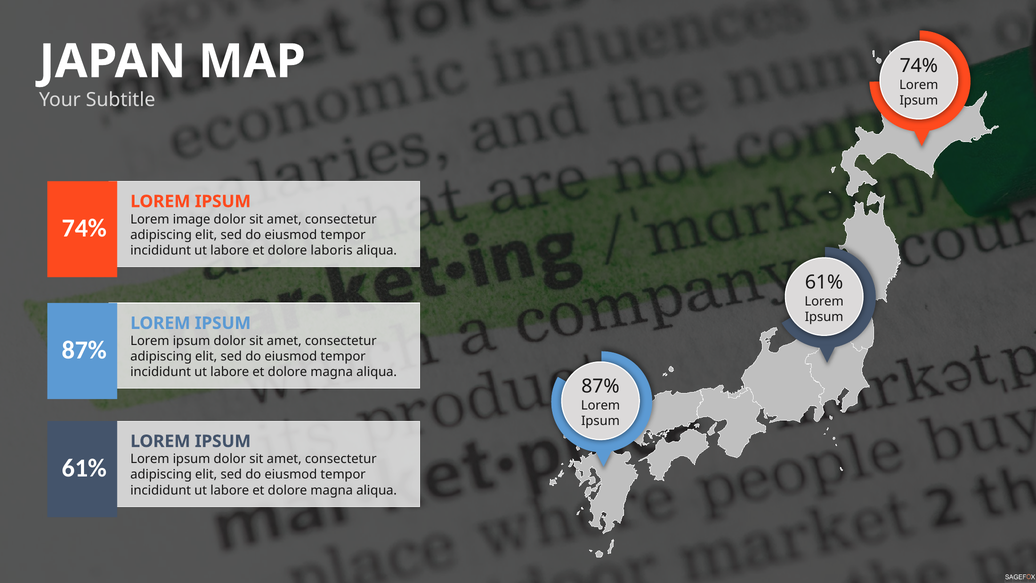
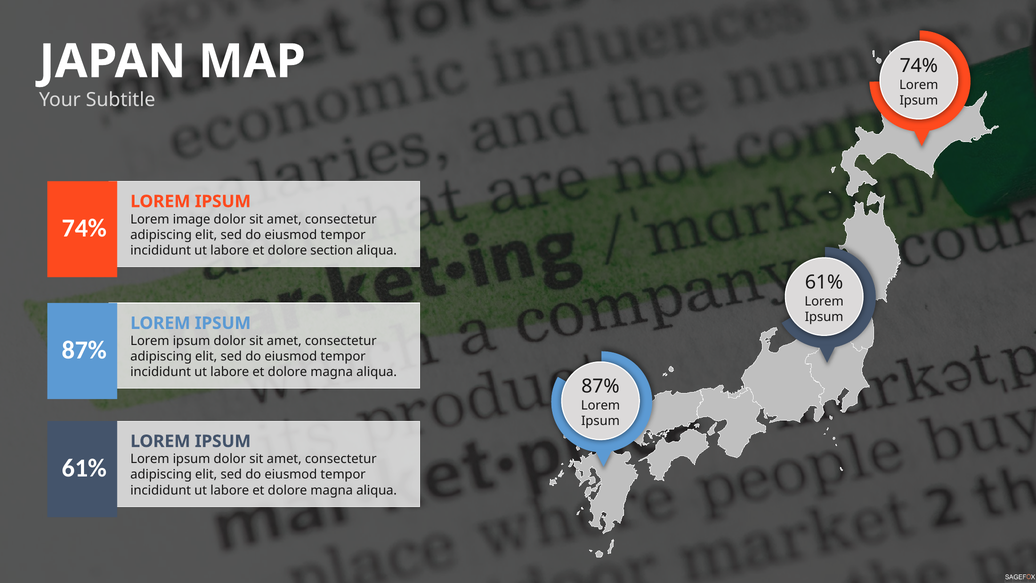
laboris: laboris -> section (332, 250)
